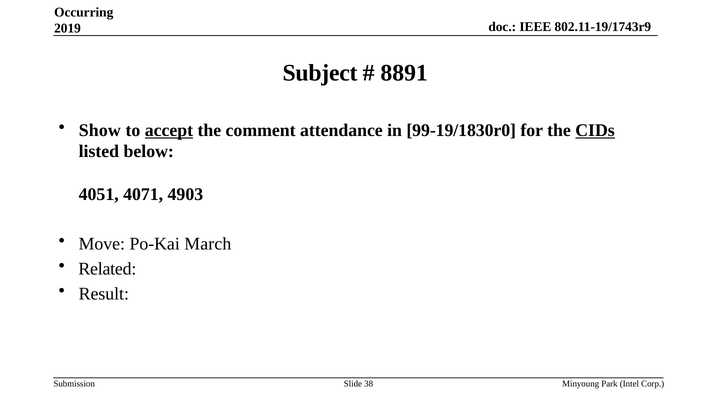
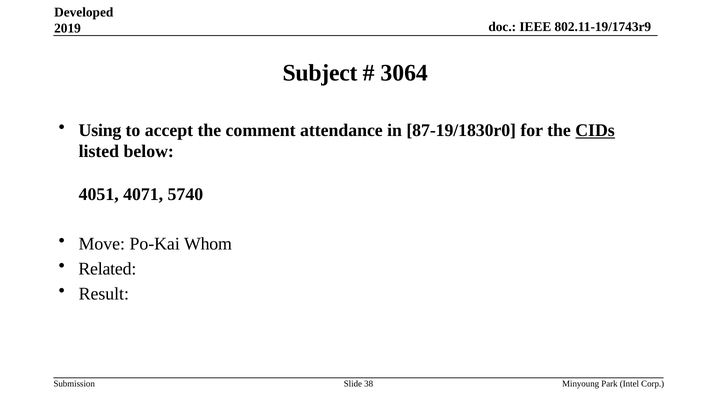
Occurring: Occurring -> Developed (84, 12)
8891: 8891 -> 3064 (404, 73)
Show: Show -> Using (100, 130)
accept underline: present -> none (169, 130)
99-19/1830r0: 99-19/1830r0 -> 87-19/1830r0 (461, 130)
4903: 4903 -> 5740 (185, 194)
March: March -> Whom (208, 244)
